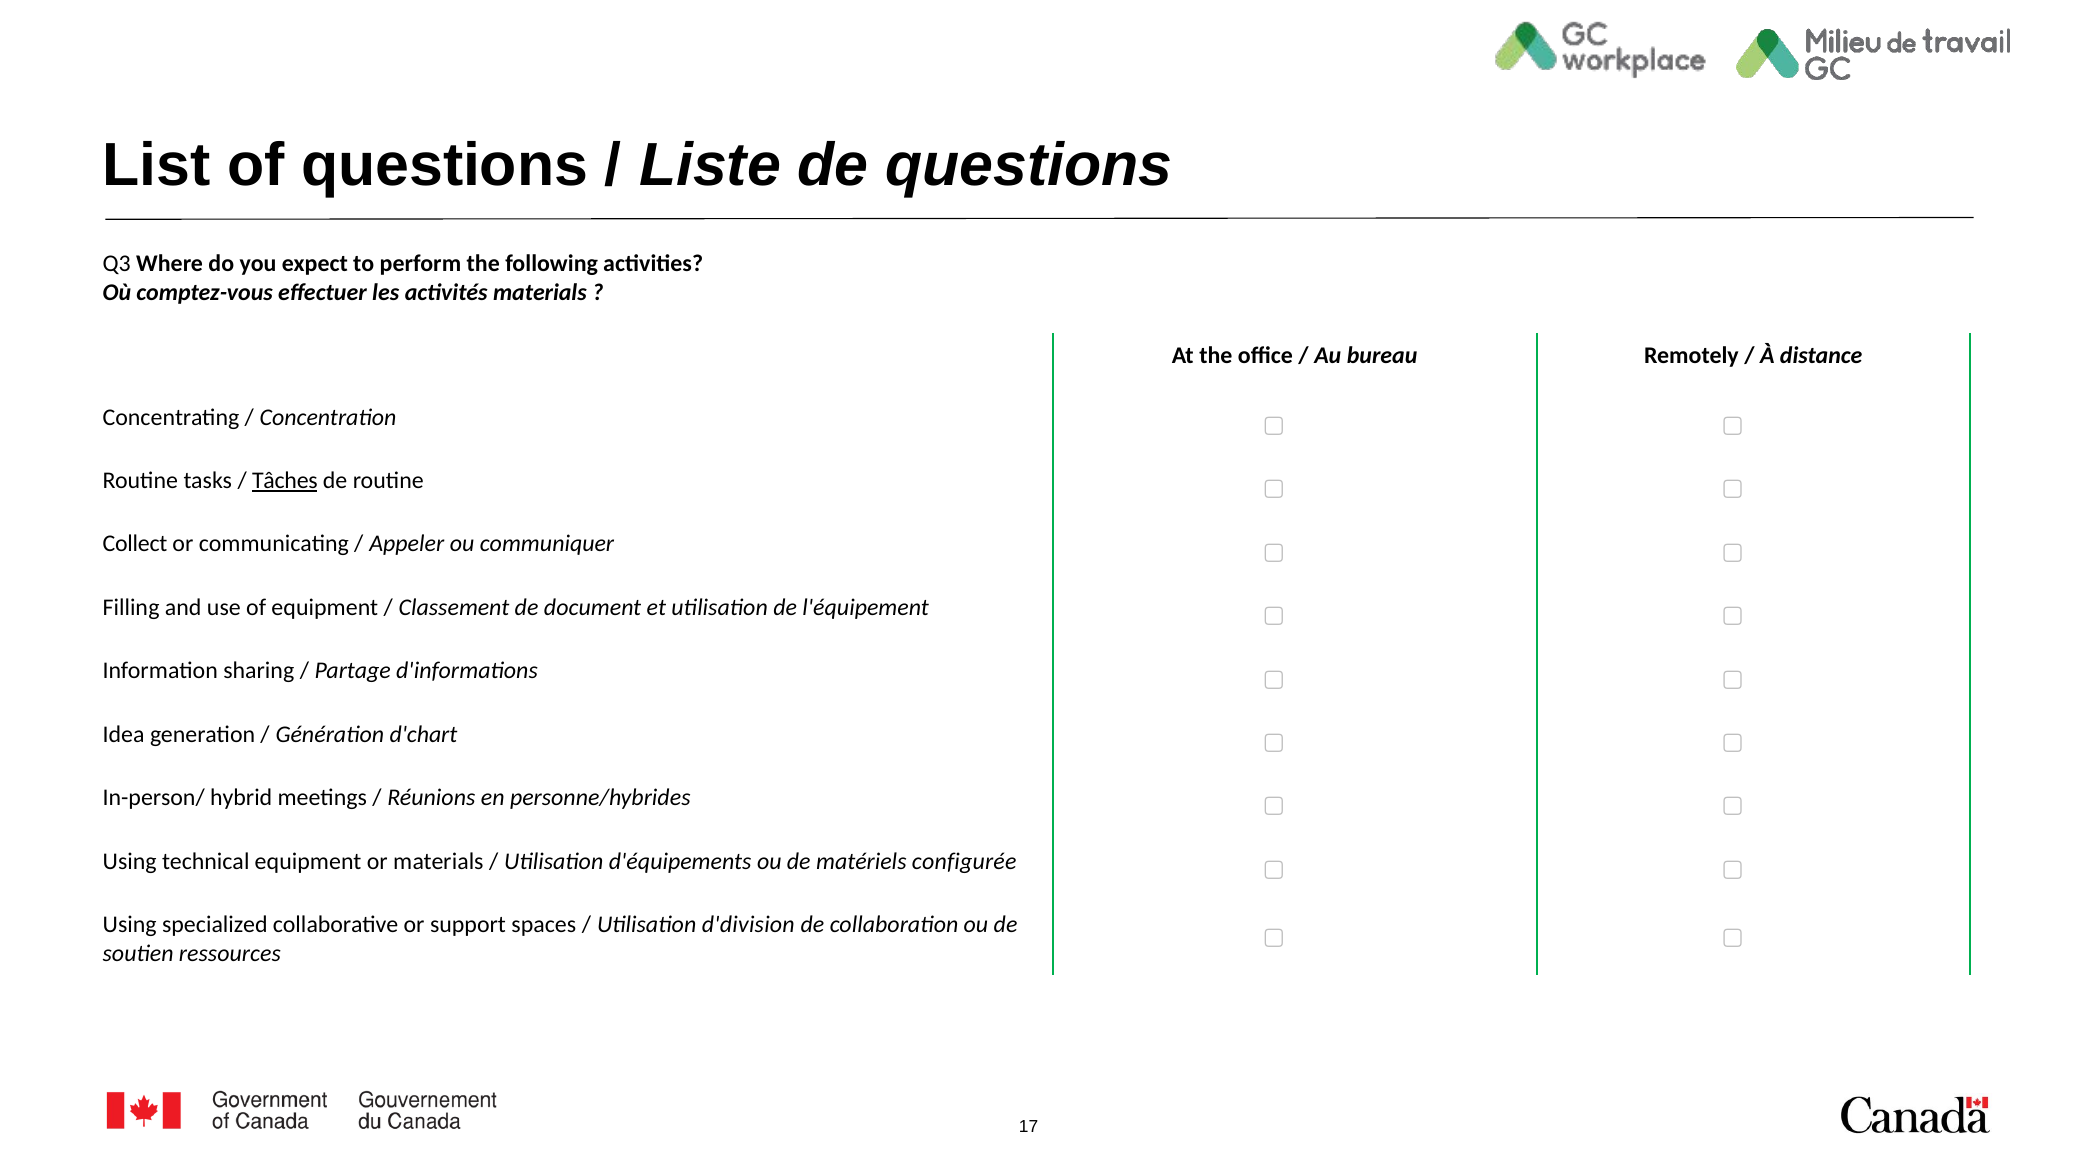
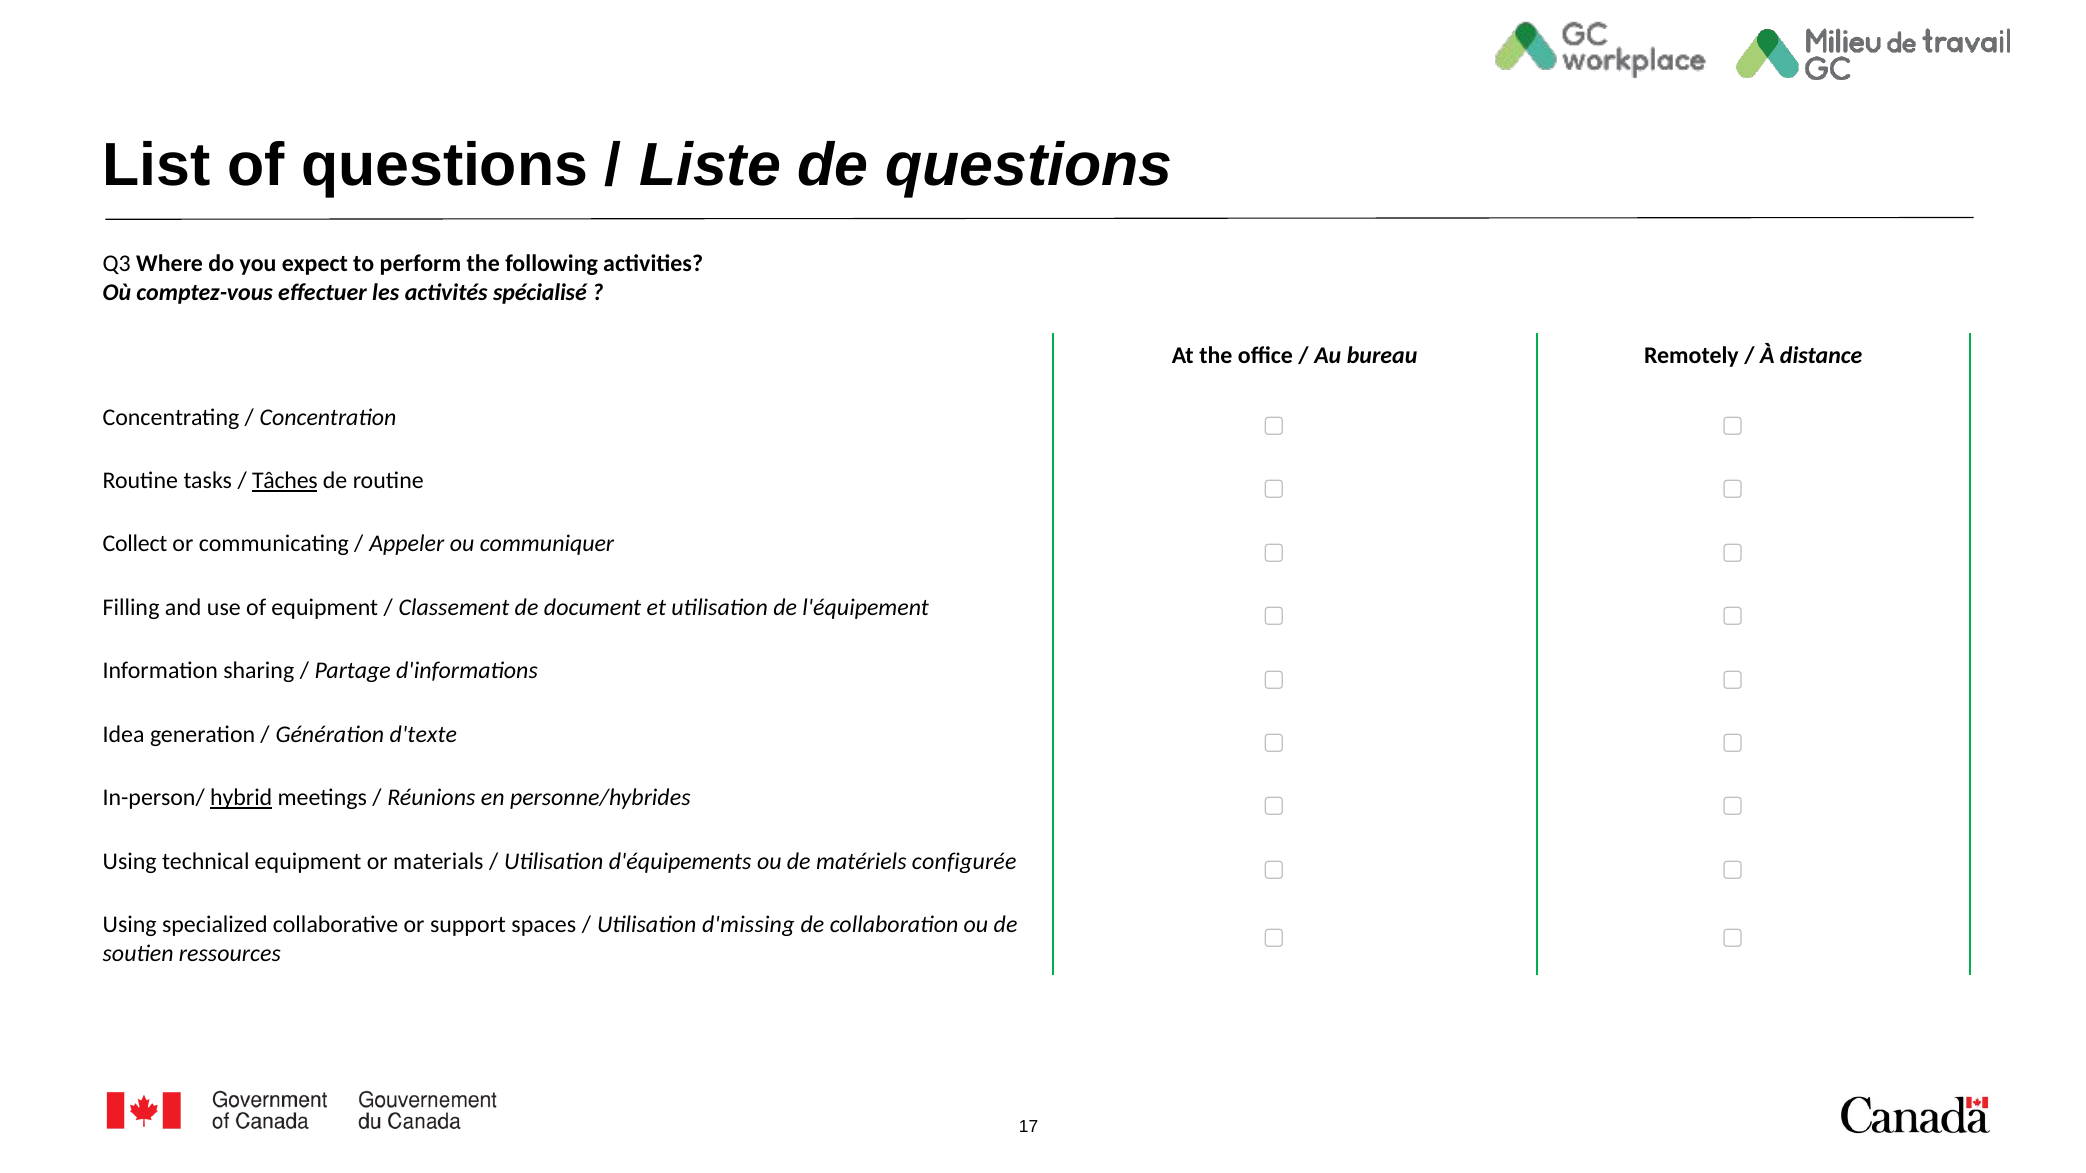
activités materials: materials -> spécialisé (540, 293)
d'chart: d'chart -> d'texte (423, 735)
hybrid underline: none -> present (241, 798)
d'division: d'division -> d'missing (748, 925)
